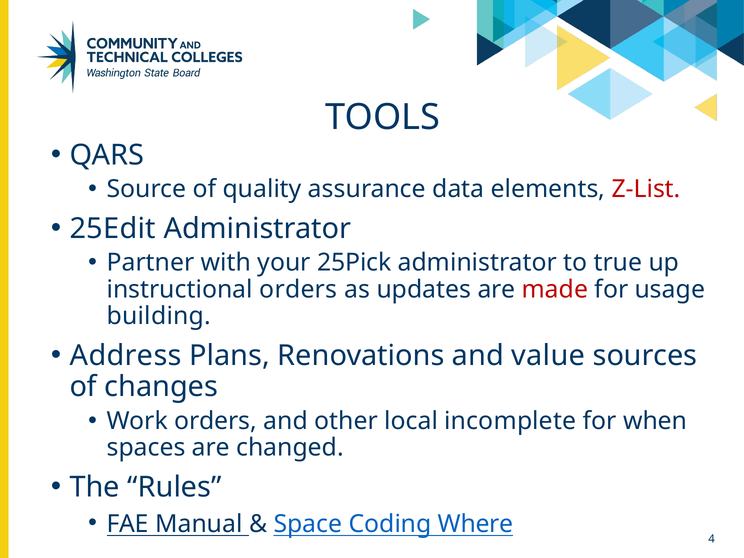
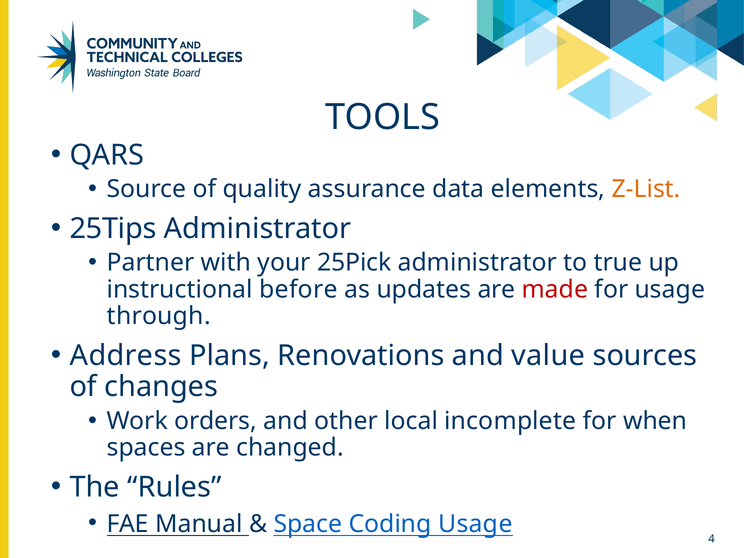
Z-List colour: red -> orange (646, 189)
25Edit: 25Edit -> 25Tips (113, 228)
instructional orders: orders -> before (298, 289)
building: building -> through (159, 316)
Coding Where: Where -> Usage (475, 524)
